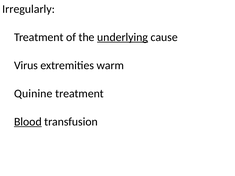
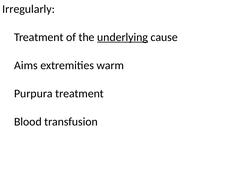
Virus: Virus -> Aims (26, 65)
Quinine: Quinine -> Purpura (33, 94)
Blood underline: present -> none (28, 122)
